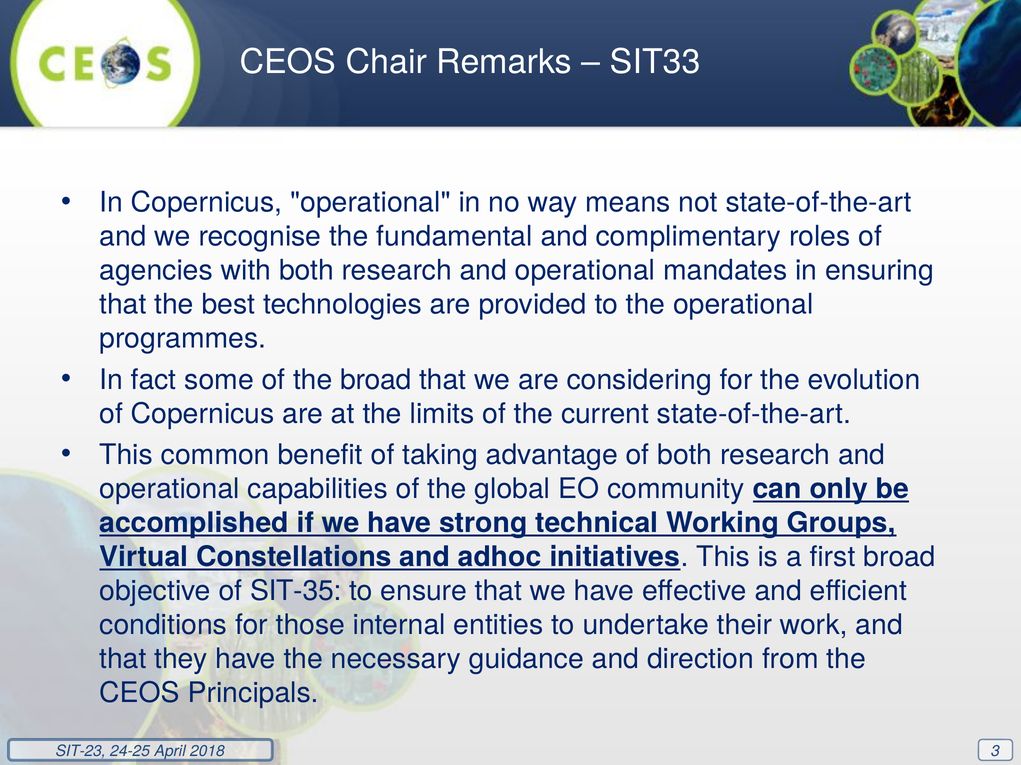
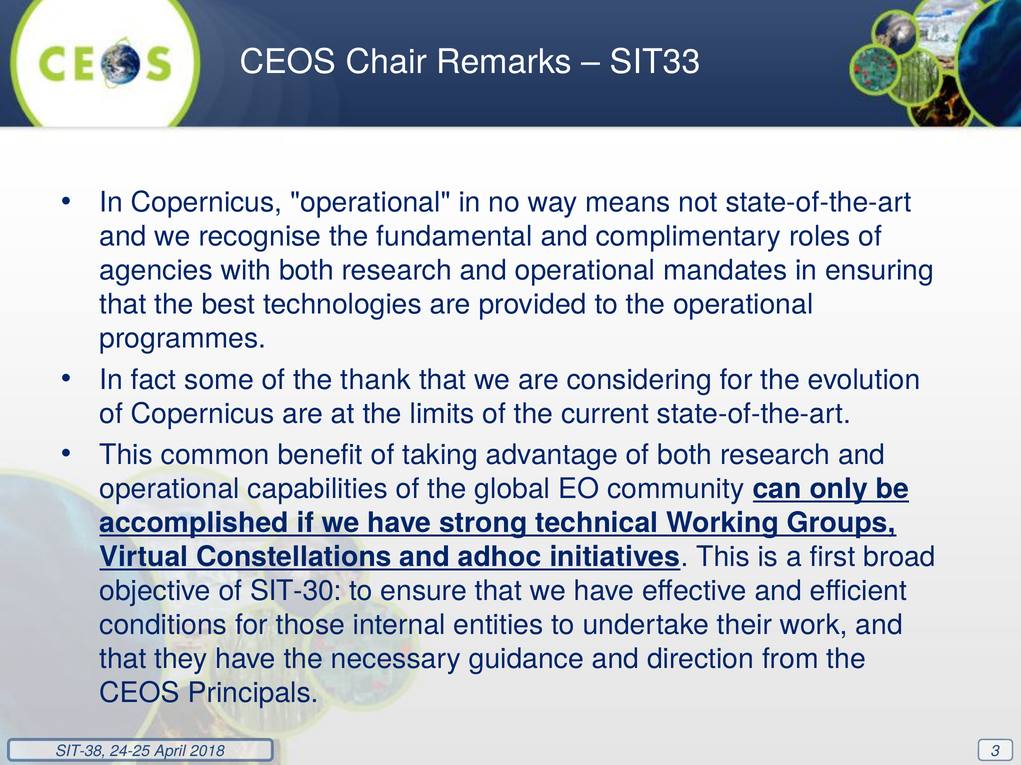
the broad: broad -> thank (376, 380)
SIT-35: SIT-35 -> SIT-30 (296, 591)
SIT-23: SIT-23 -> SIT-38 (81, 752)
